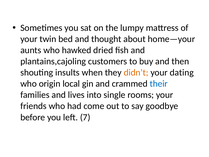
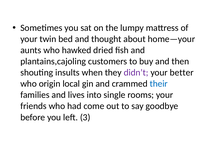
didn’t colour: orange -> purple (136, 72)
dating: dating -> better (182, 72)
7: 7 -> 3 (85, 117)
